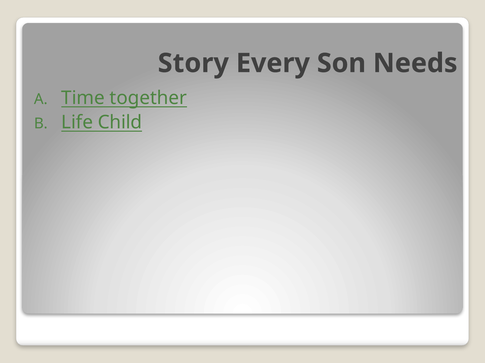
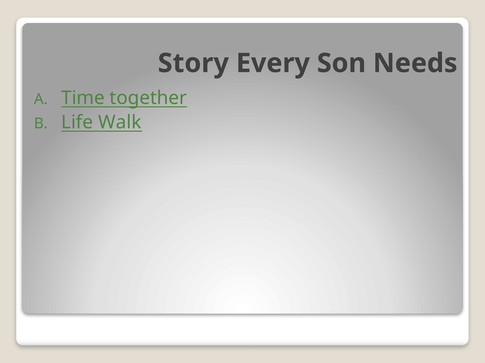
Child: Child -> Walk (120, 123)
